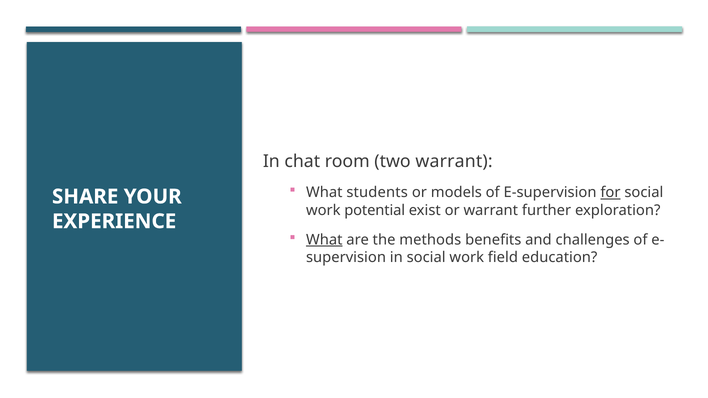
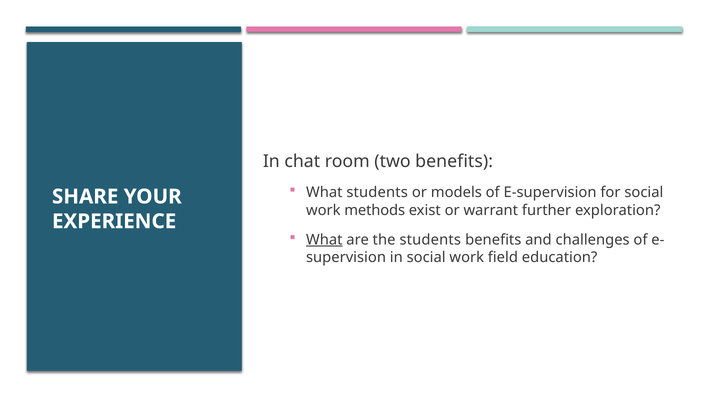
two warrant: warrant -> benefits (454, 162)
for underline: present -> none (610, 193)
potential: potential -> methods (375, 210)
the methods: methods -> students (430, 240)
